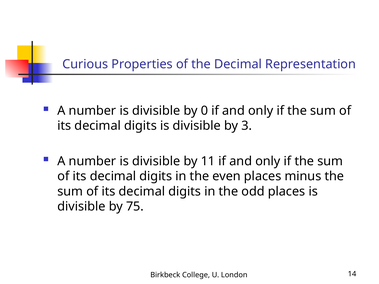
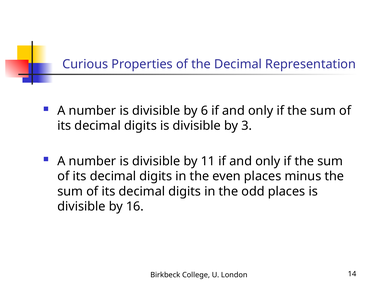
0: 0 -> 6 (204, 111)
75: 75 -> 16 (135, 207)
